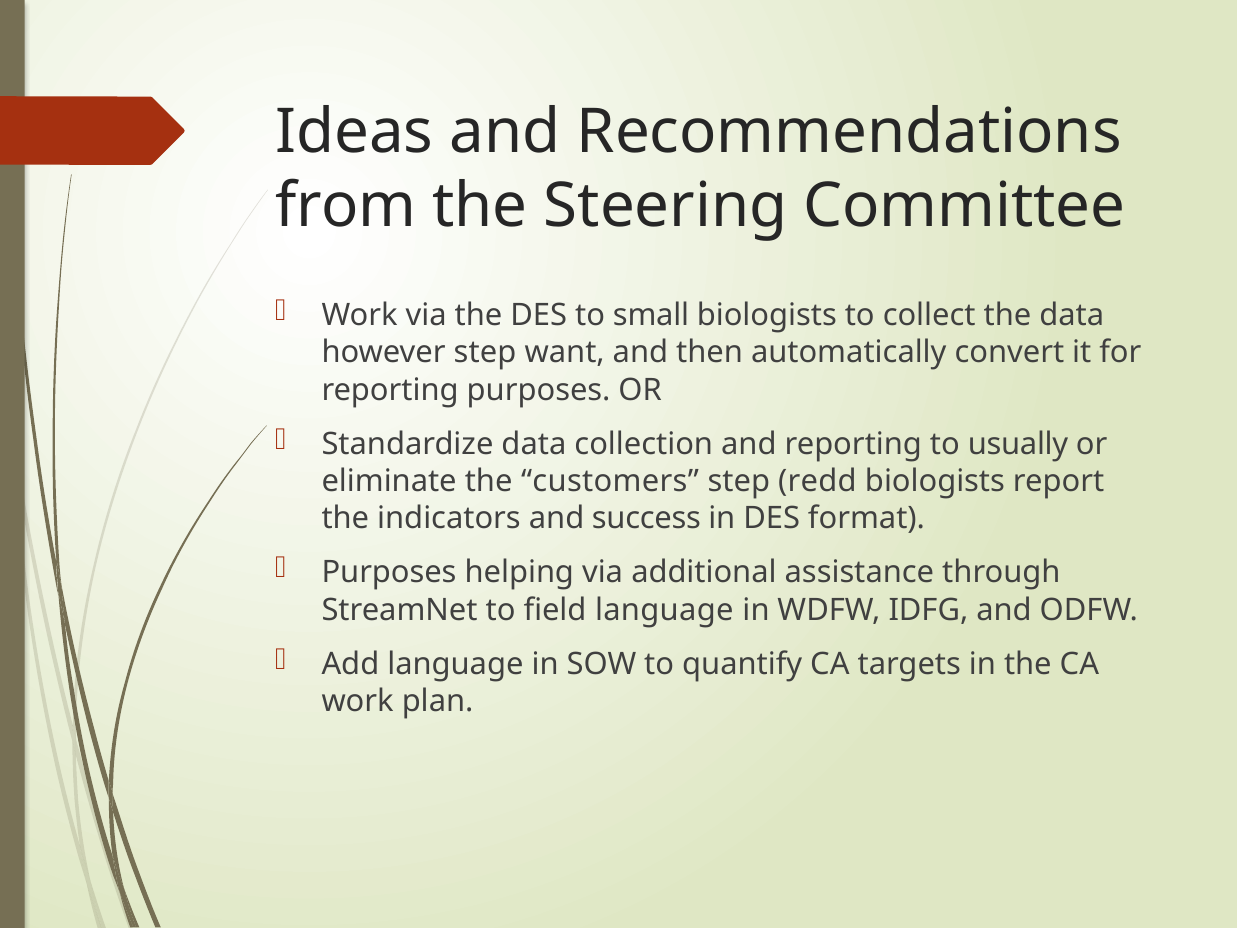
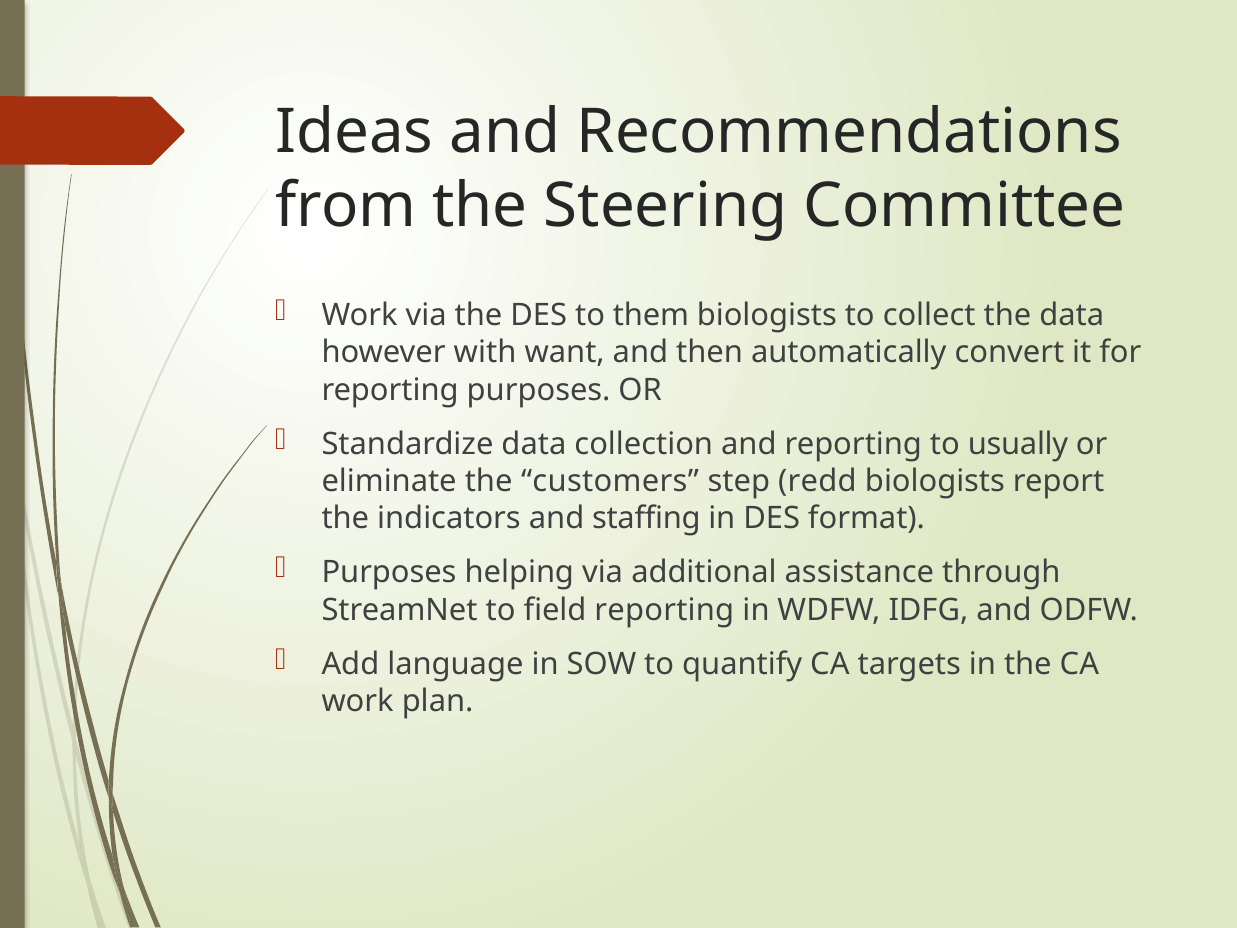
small: small -> them (651, 316)
however step: step -> with (485, 353)
success: success -> staffing (646, 518)
field language: language -> reporting (664, 610)
